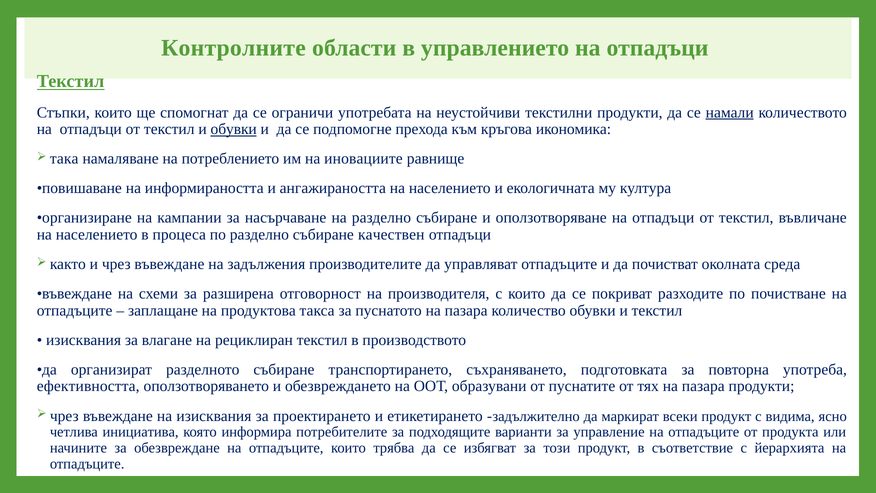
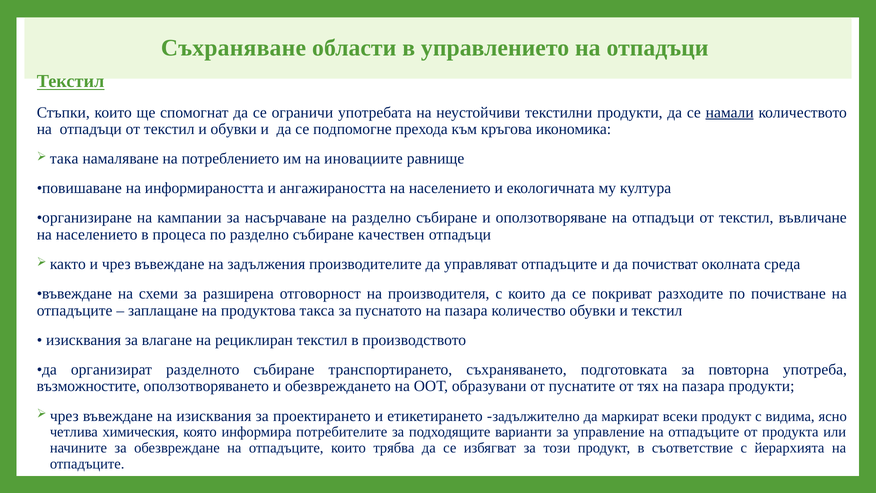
Контролните: Контролните -> Съхраняване (234, 48)
обувки underline: present -> none (234, 129)
ефективността: ефективността -> възможностите (88, 386)
инициатива: инициатива -> химическия (141, 432)
